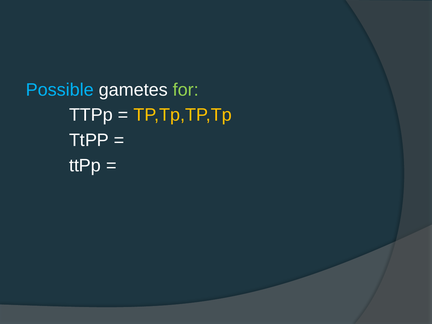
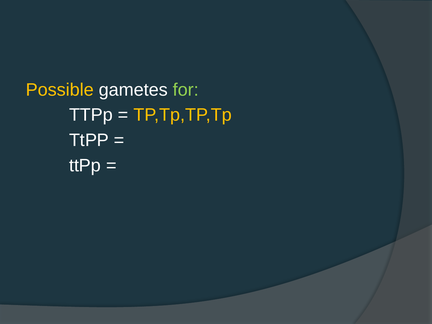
Possible colour: light blue -> yellow (60, 90)
